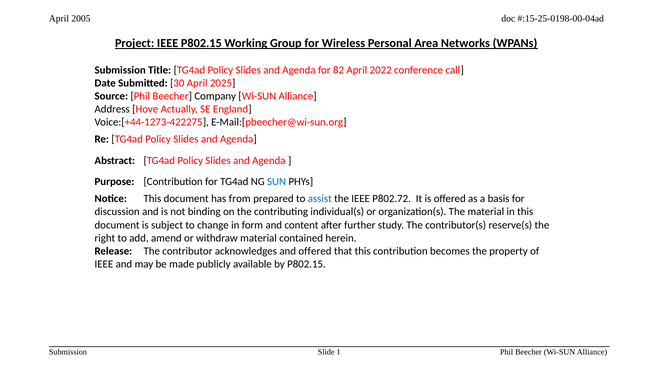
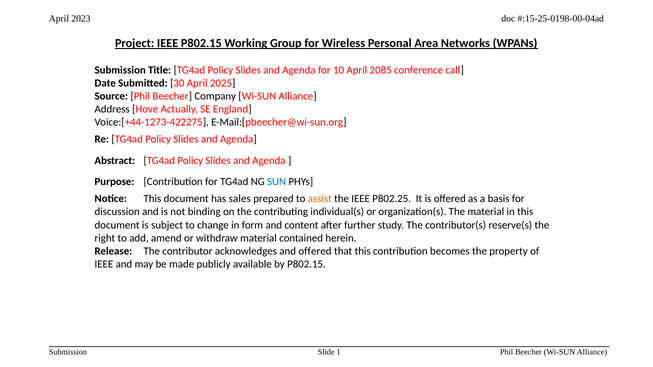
2005: 2005 -> 2023 (81, 19)
82: 82 -> 10 (339, 70)
2022: 2022 -> 2085 (381, 70)
from: from -> sales (240, 199)
assist colour: blue -> orange (320, 199)
P802.72: P802.72 -> P802.25 (392, 199)
